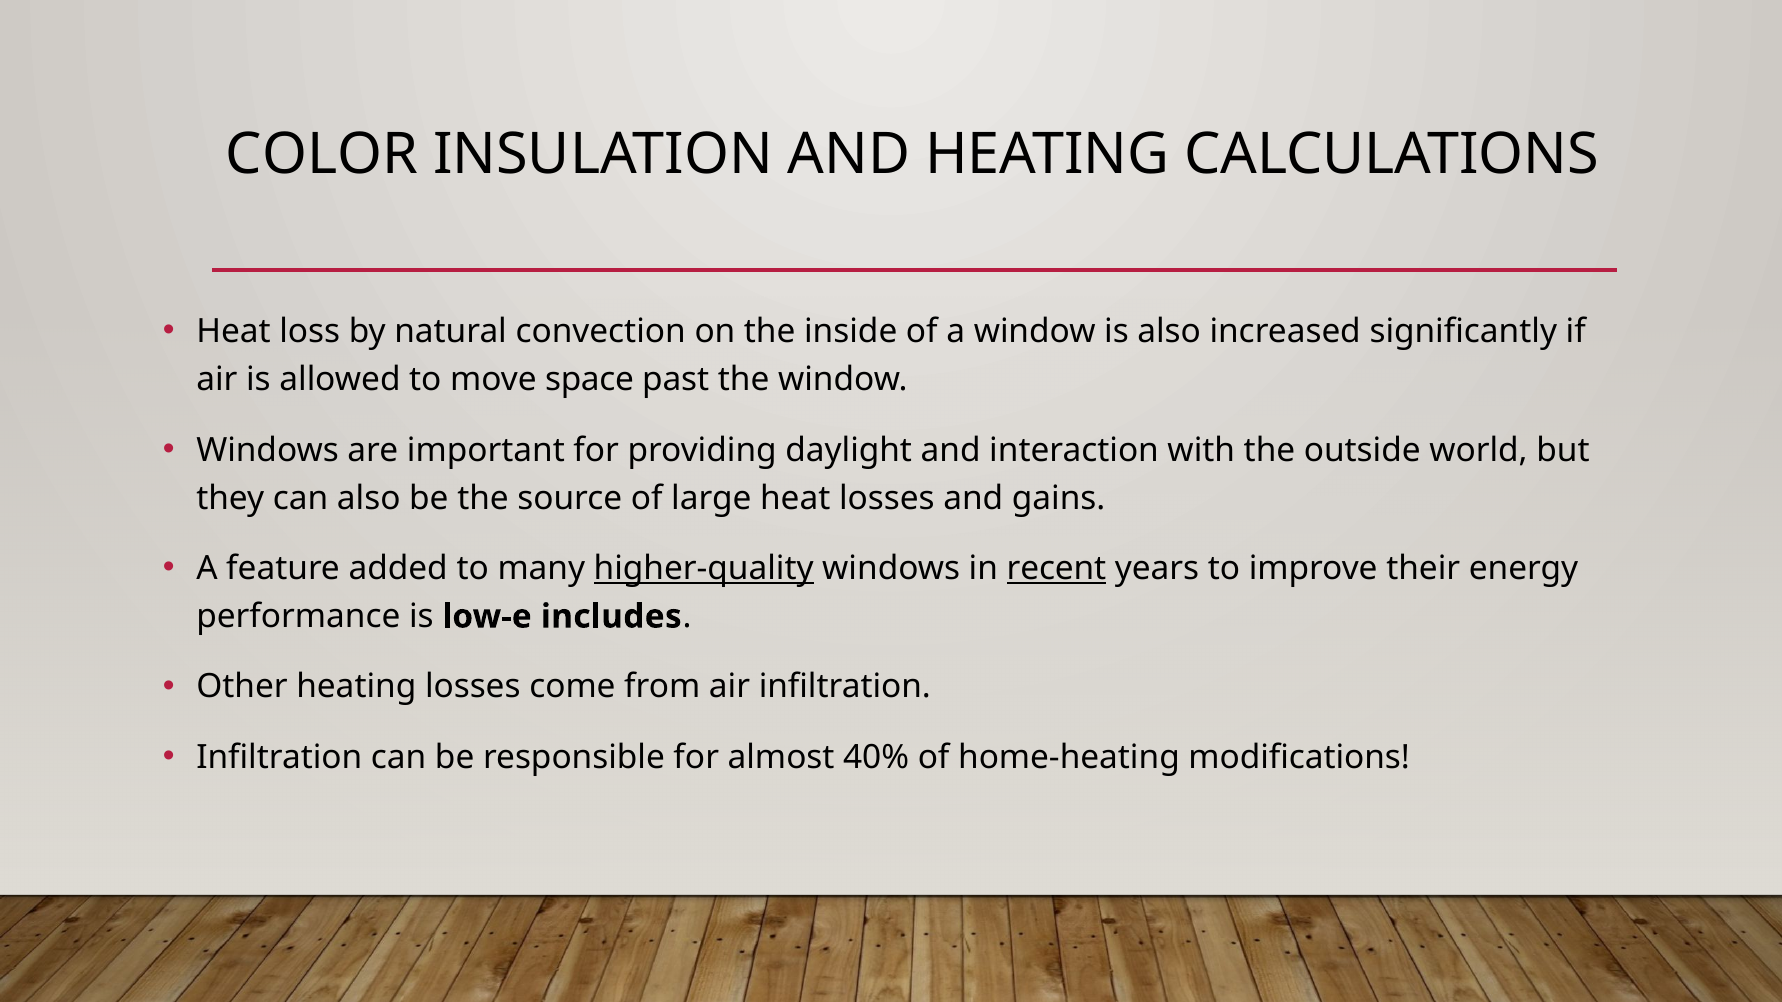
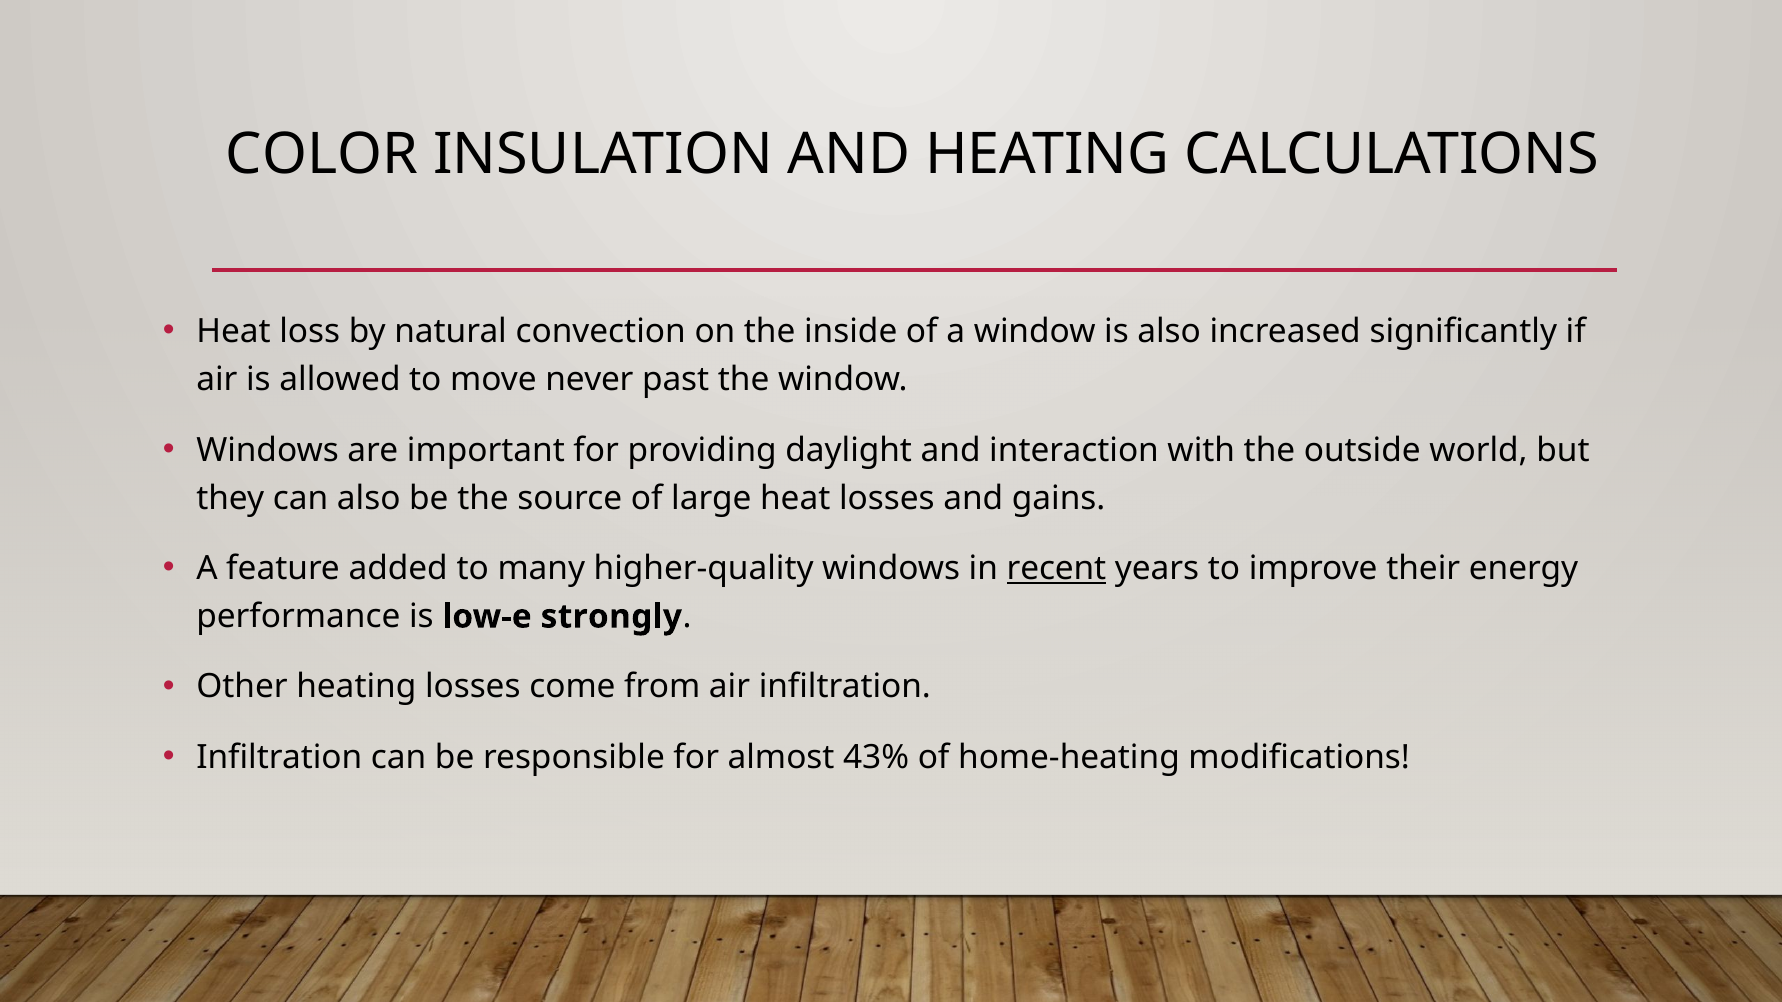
space: space -> never (589, 380)
higher-quality underline: present -> none (704, 569)
includes: includes -> strongly (611, 617)
40%: 40% -> 43% (876, 758)
